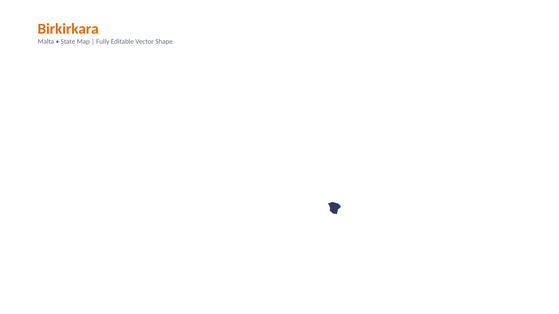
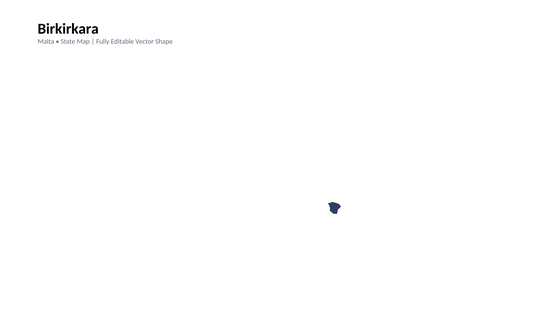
Birkirkara colour: orange -> black (68, 29)
